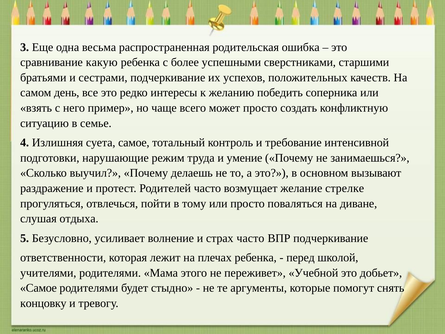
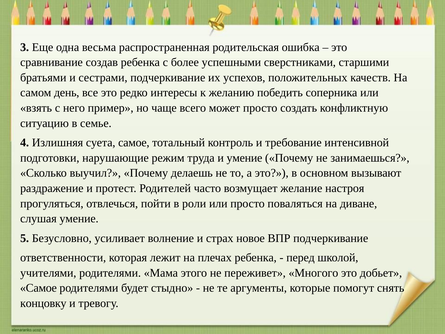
какую: какую -> создав (102, 62)
стрелке: стрелке -> настроя (345, 188)
тому: тому -> роли (194, 203)
слушая отдыха: отдыха -> умение (79, 219)
страх часто: часто -> новое (251, 238)
Учебной: Учебной -> Многого (313, 273)
